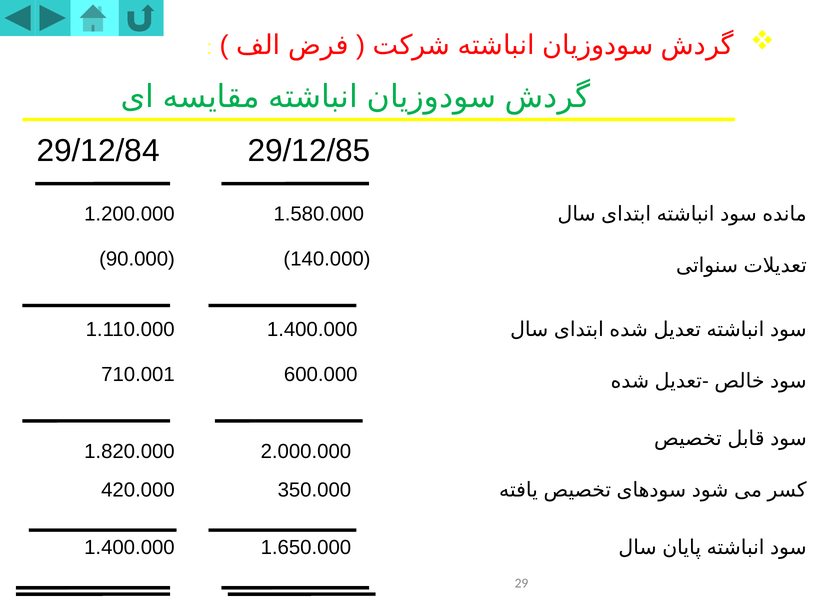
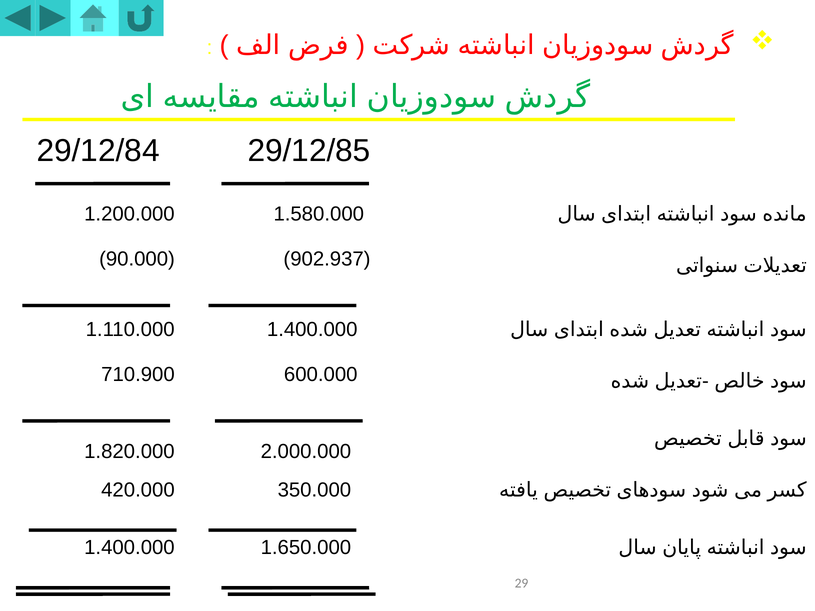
140.000: 140.000 -> 902.937 (327, 259)
710.001: 710.001 -> 710.900 (138, 375)
